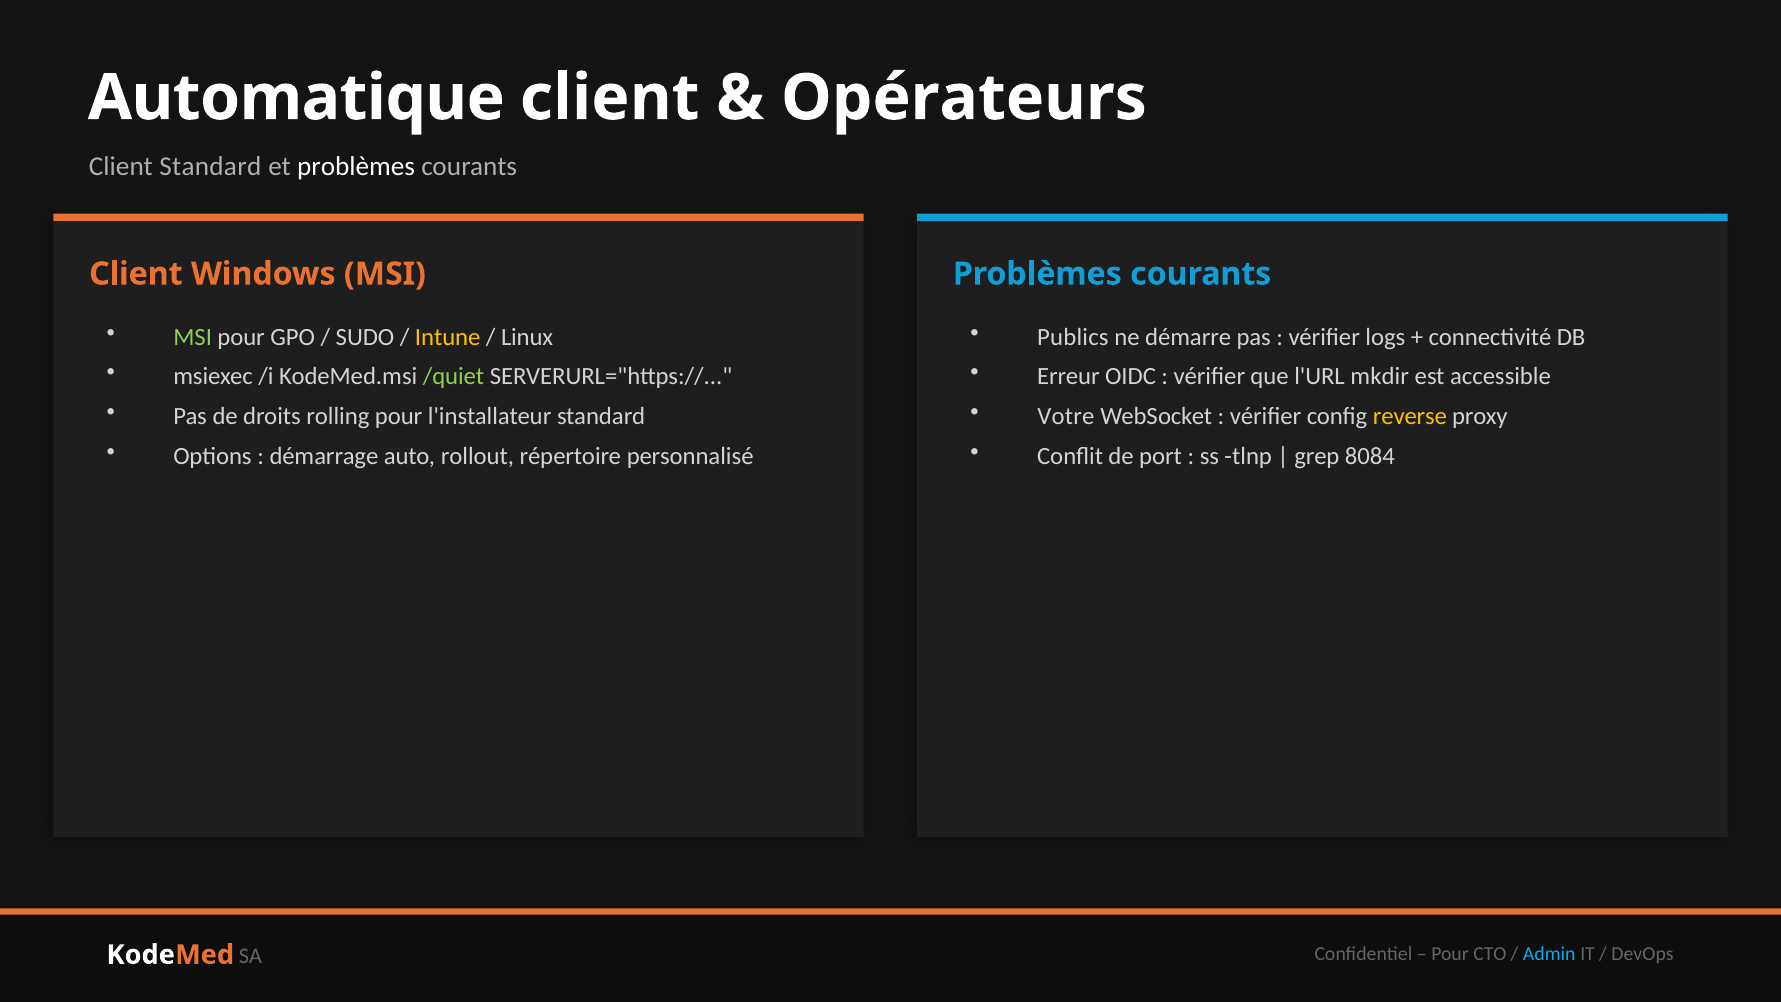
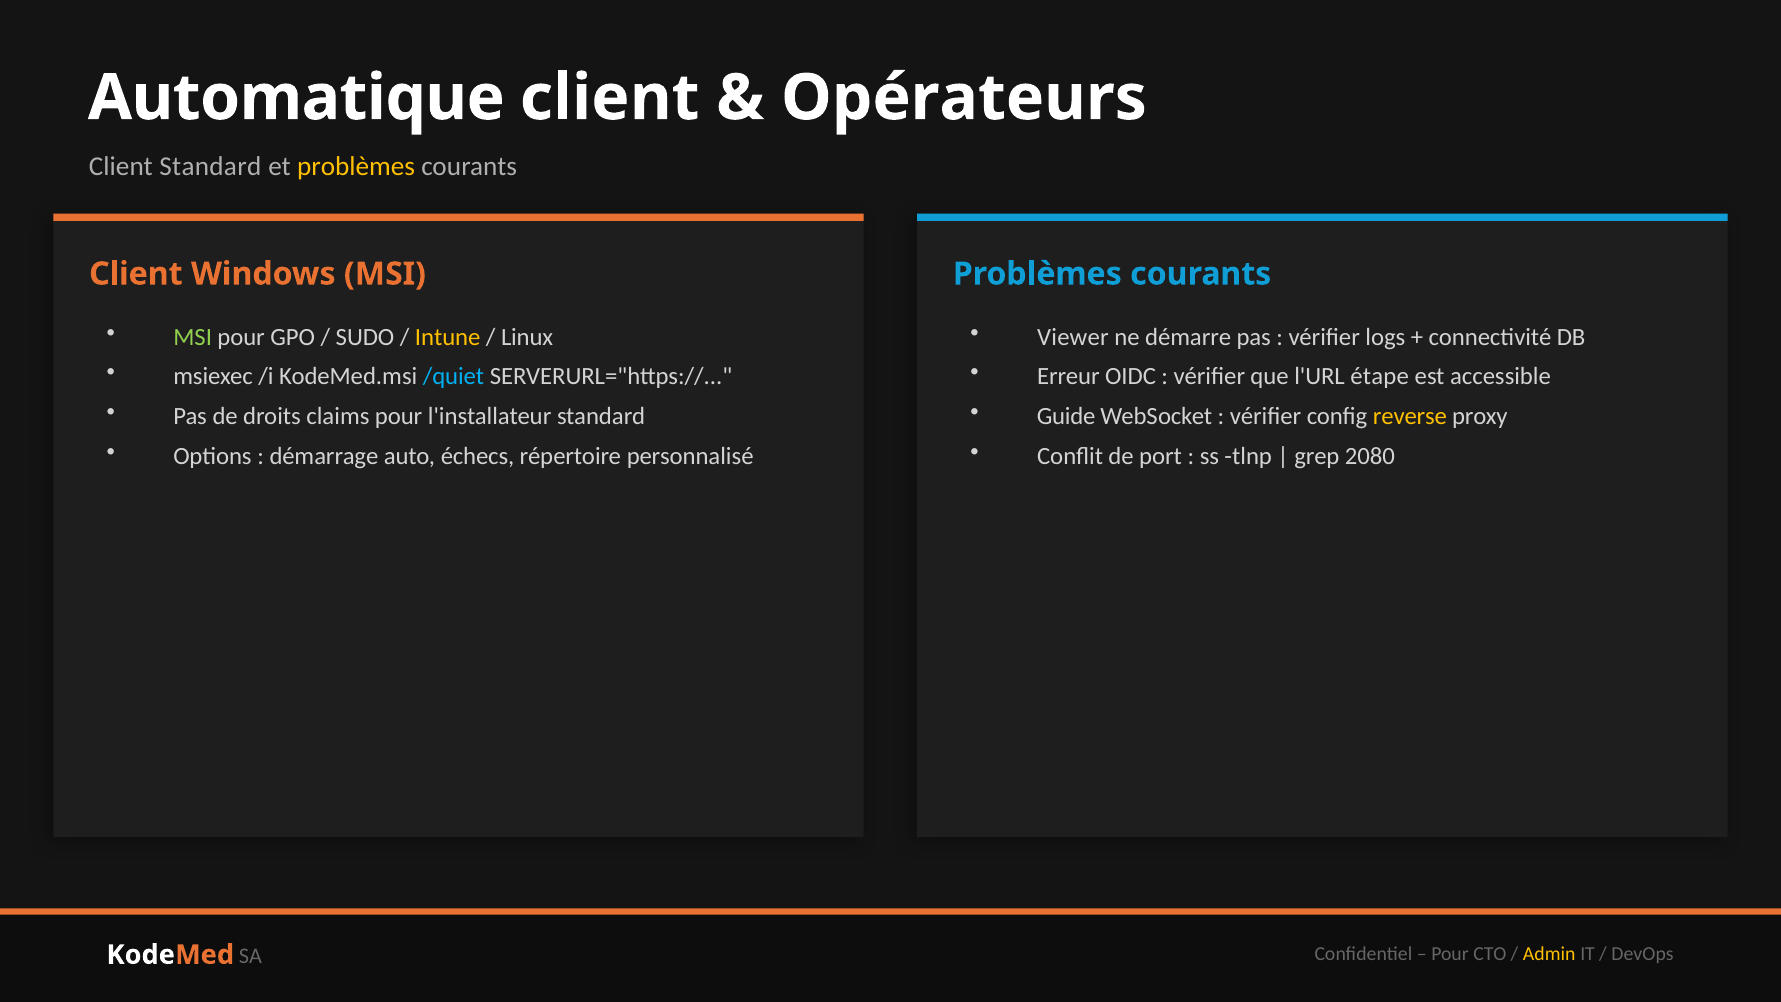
problèmes colour: white -> yellow (356, 167)
Publics: Publics -> Viewer (1073, 337)
/quiet colour: light green -> light blue (454, 377)
mkdir: mkdir -> étape (1380, 377)
rolling: rolling -> claims (338, 416)
Votre: Votre -> Guide (1066, 416)
rollout: rollout -> échecs (477, 456)
8084: 8084 -> 2080 (1370, 456)
Admin colour: light blue -> yellow (1549, 954)
